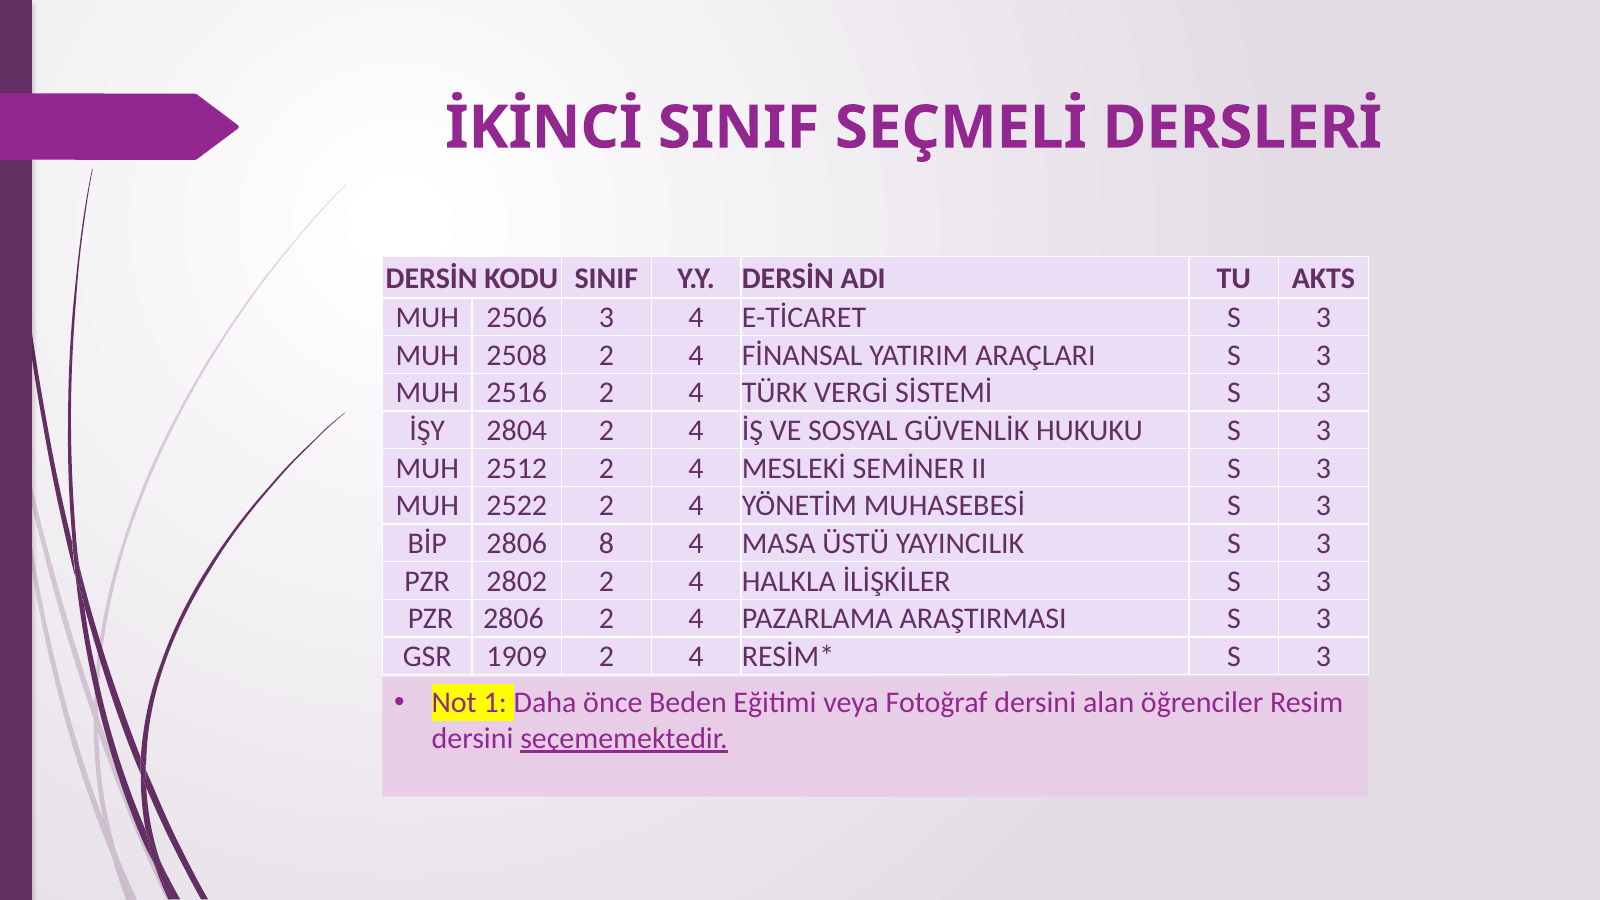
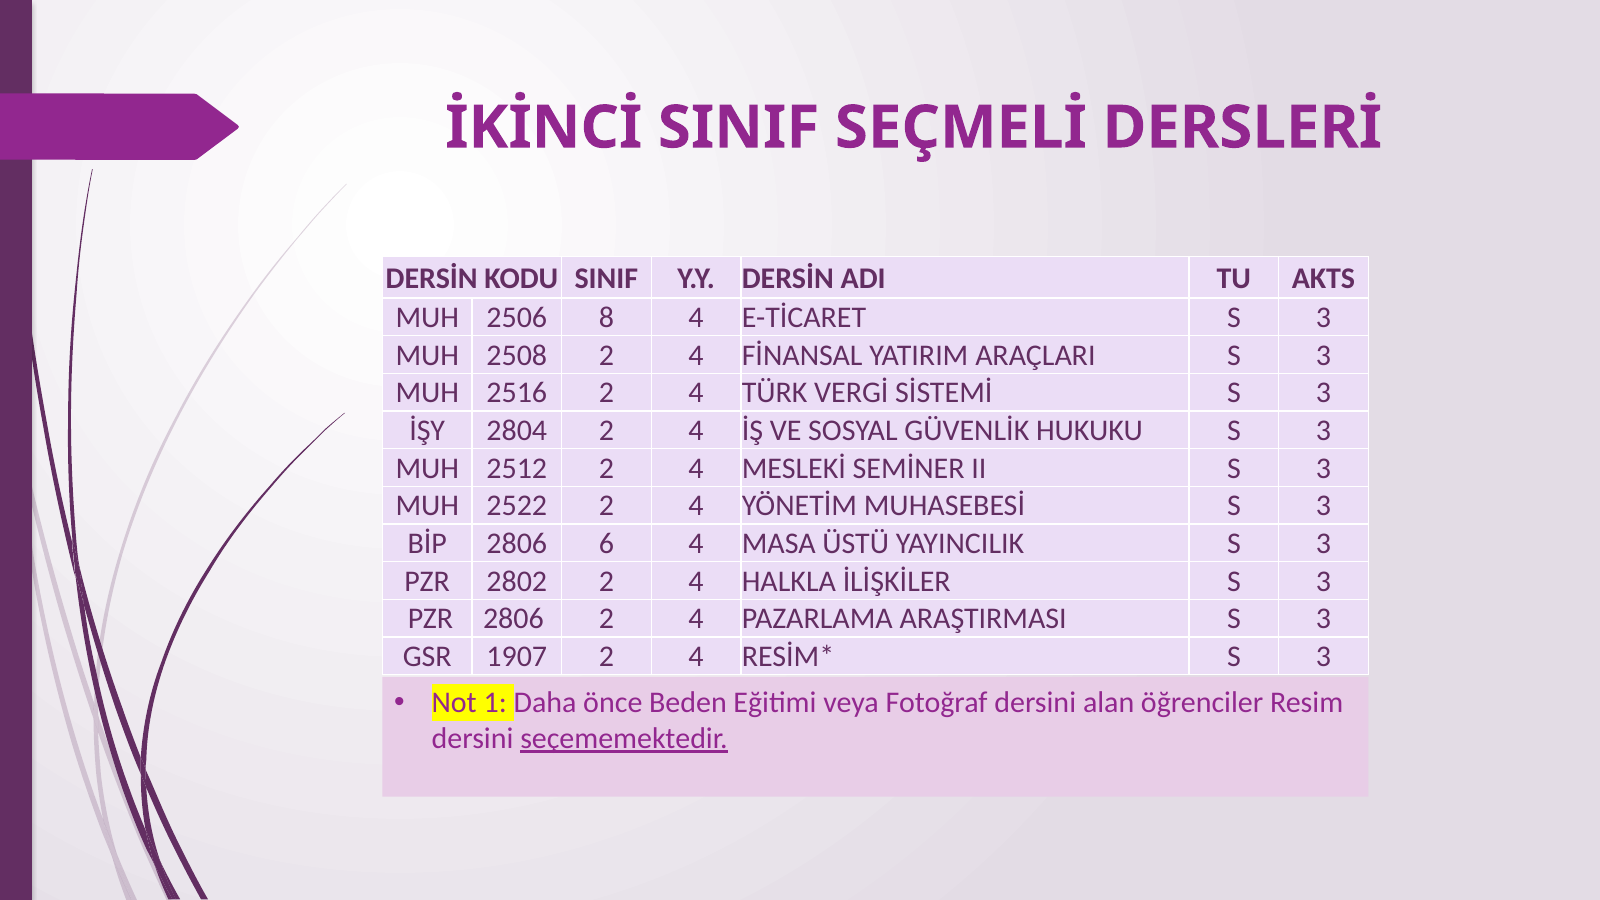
2506 3: 3 -> 8 (606, 318)
8: 8 -> 6 (606, 544)
1909: 1909 -> 1907 (517, 657)
